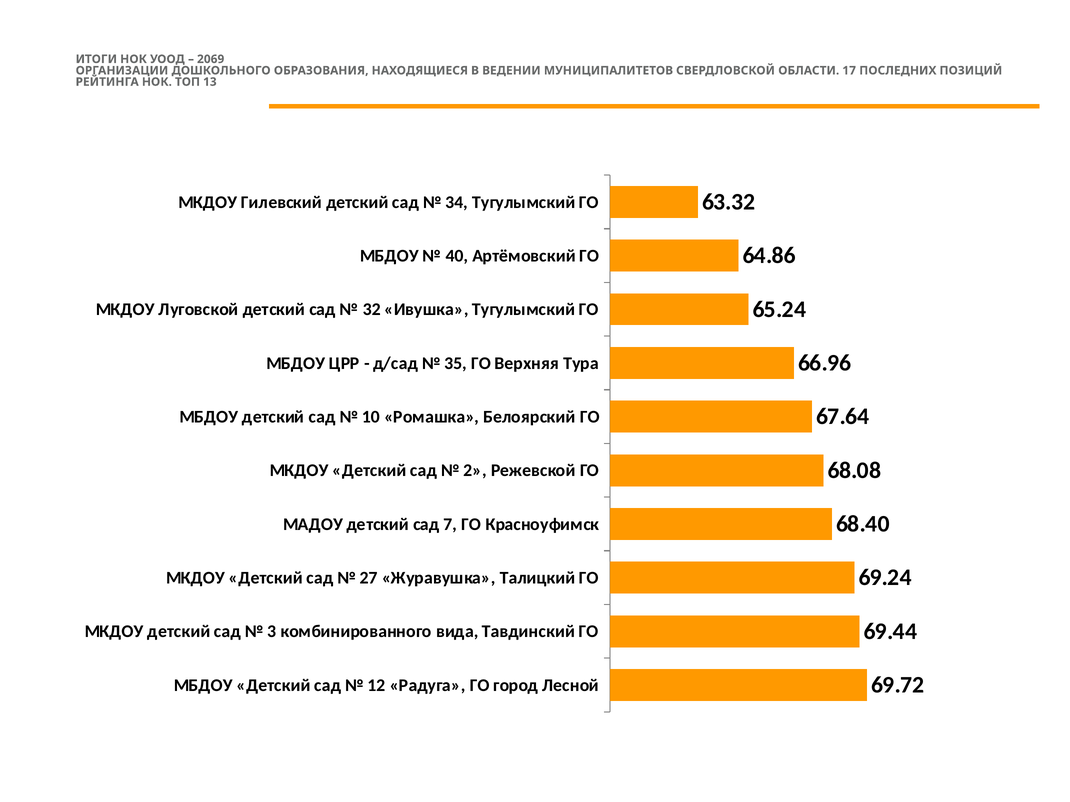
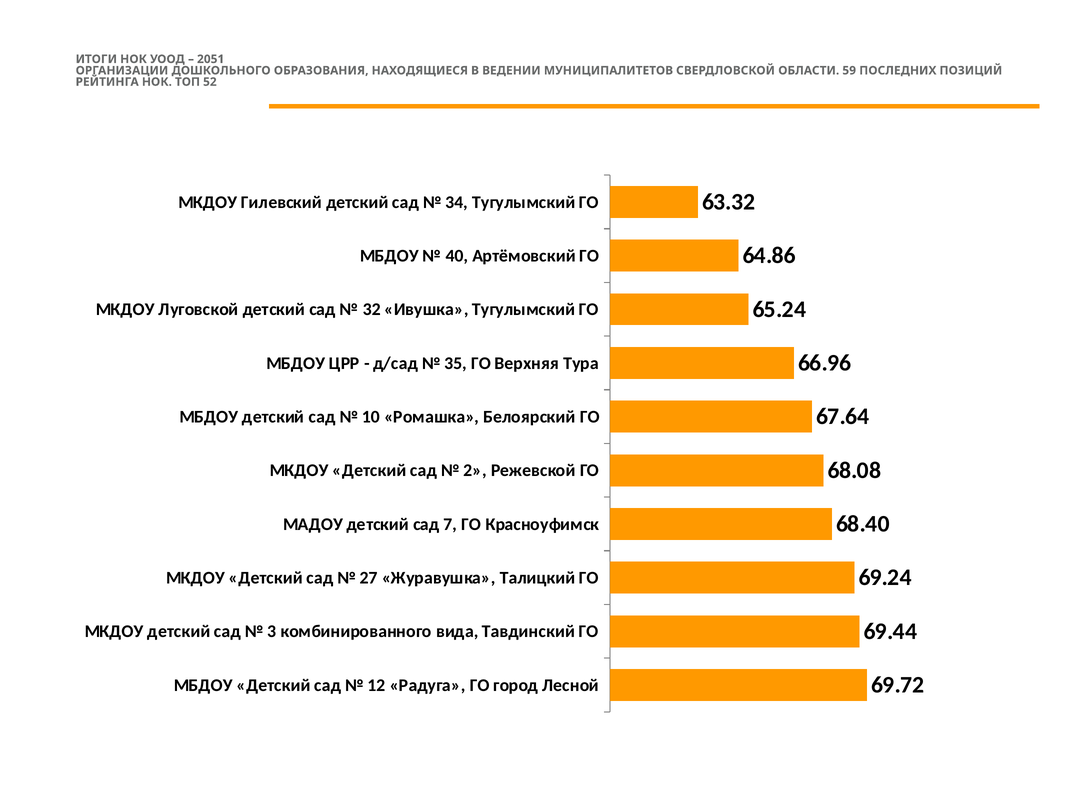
2069: 2069 -> 2051 (211, 59)
17: 17 -> 59 (849, 71)
13: 13 -> 52 (210, 82)
